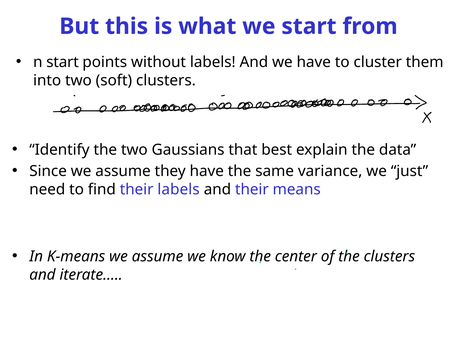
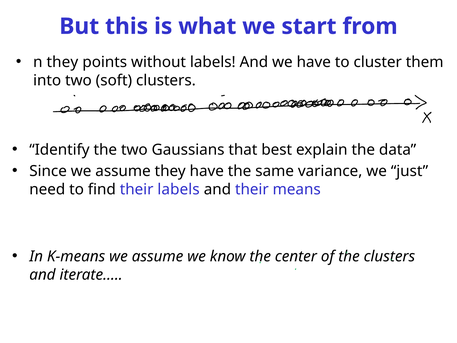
n start: start -> they (62, 62)
